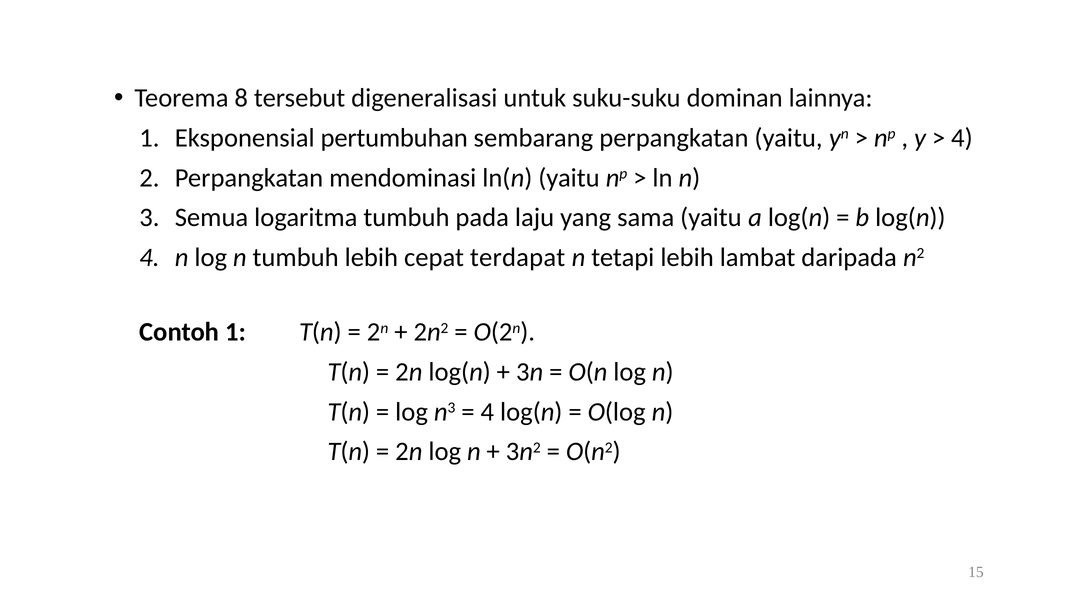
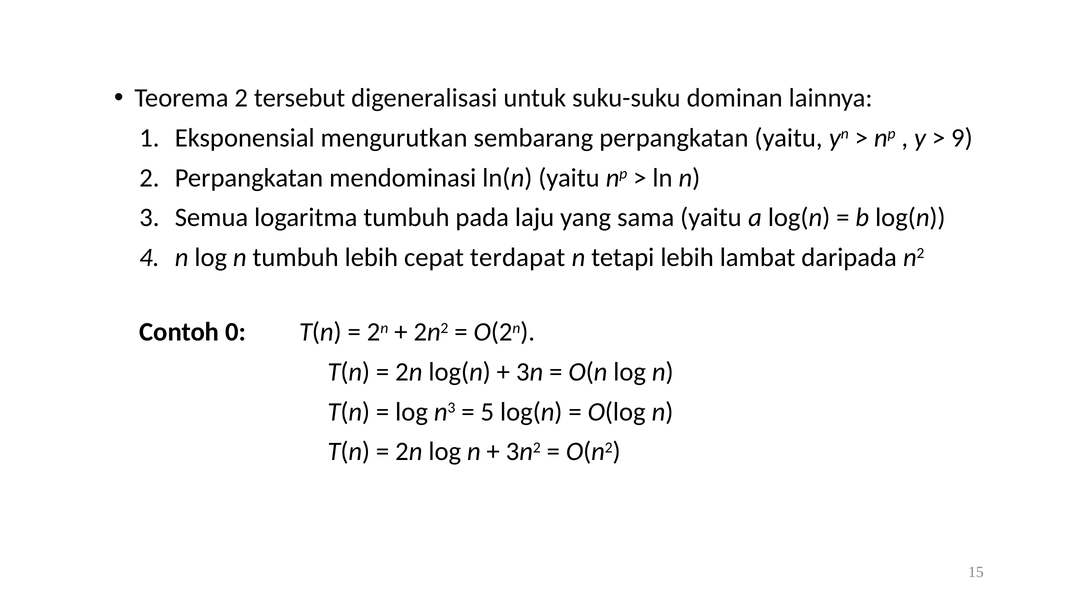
Teorema 8: 8 -> 2 (241, 98)
pertumbuhan: pertumbuhan -> mengurutkan (394, 138)
4: 4 -> 9 (962, 138)
Contoh 1: 1 -> 0 (236, 332)
4: 4 -> 5 (487, 412)
